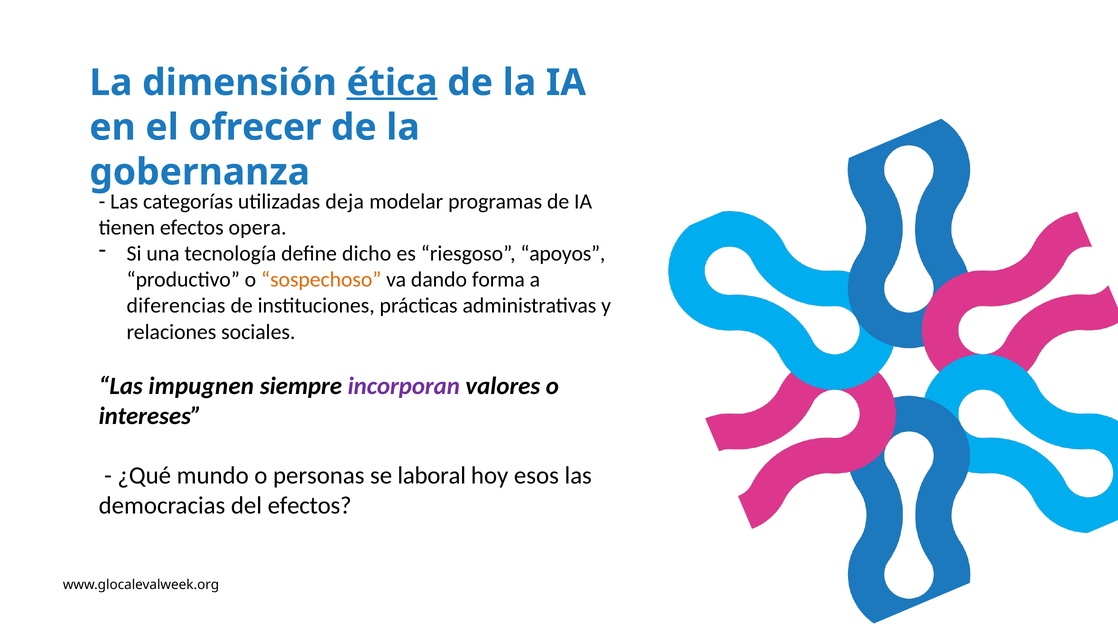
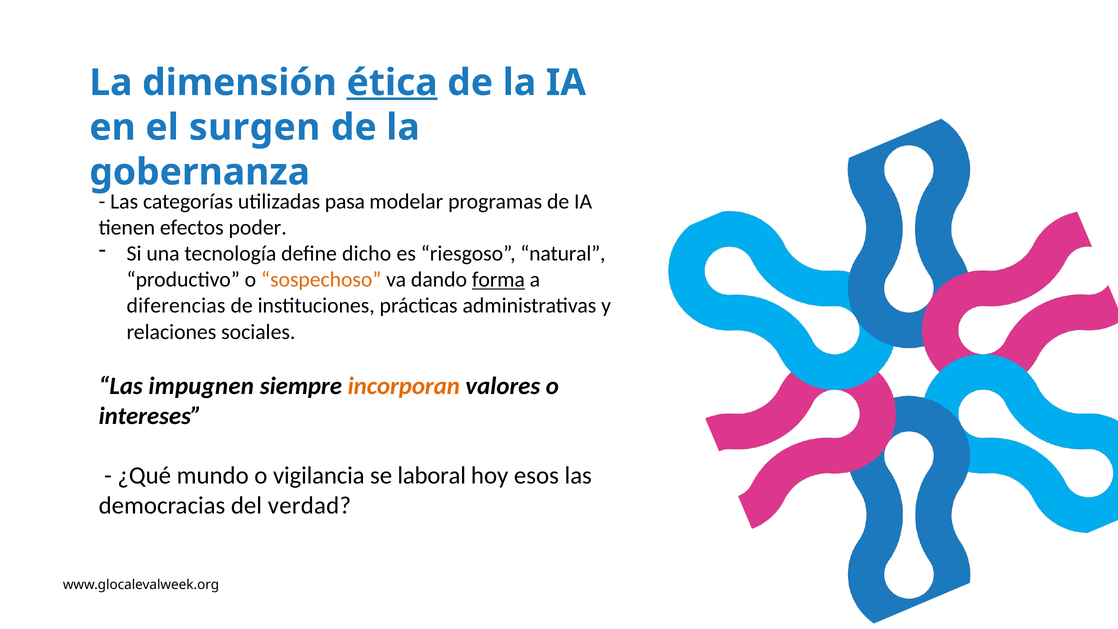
ofrecer: ofrecer -> surgen (255, 127)
deja: deja -> pasa (345, 201)
opera: opera -> poder (258, 227)
apoyos: apoyos -> natural (563, 254)
forma underline: none -> present (498, 280)
incorporan colour: purple -> orange (404, 386)
personas: personas -> vigilancia (319, 476)
del efectos: efectos -> verdad (309, 505)
